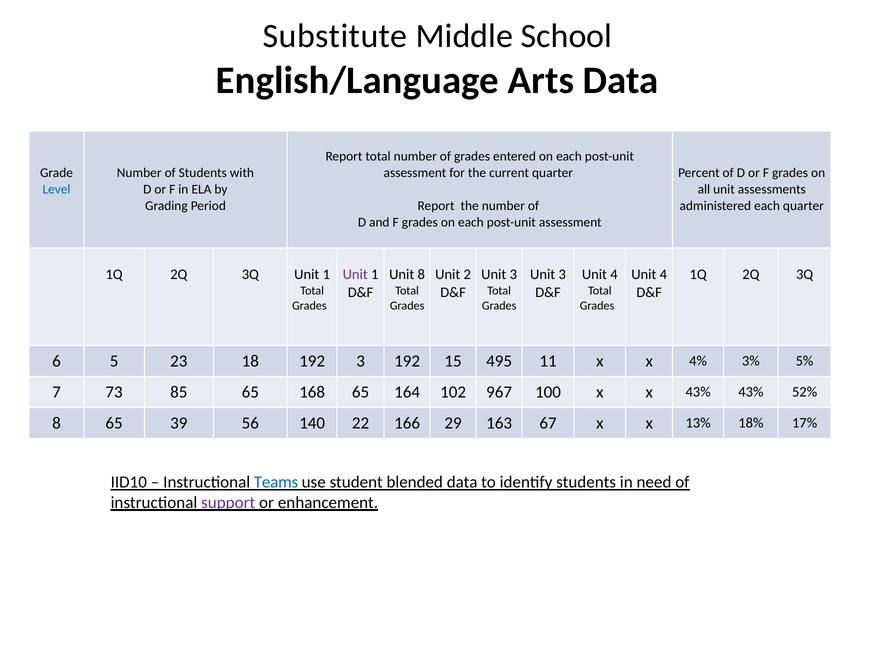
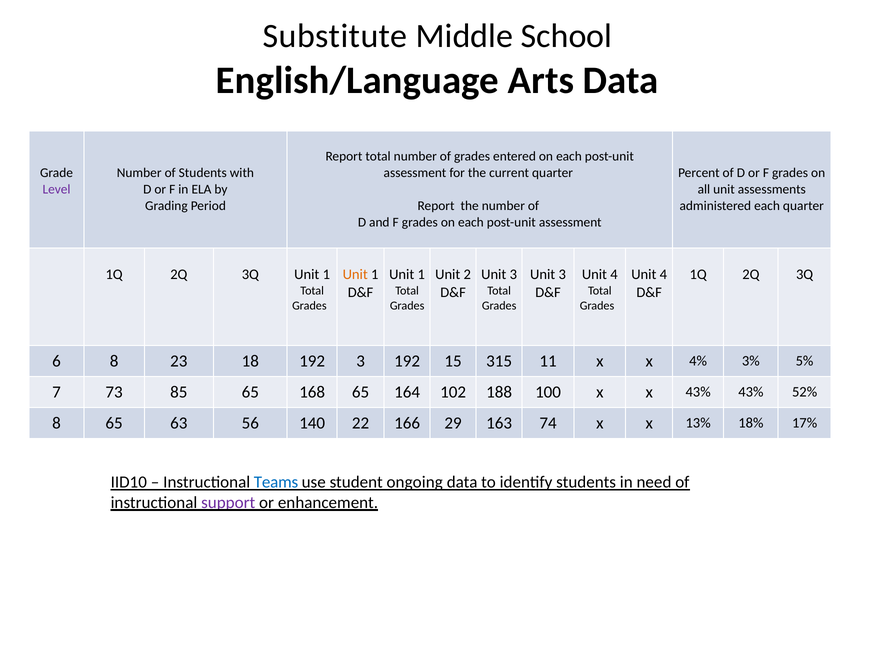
Level colour: blue -> purple (57, 189)
Unit colour: purple -> orange (355, 275)
8: 8 -> 1 (421, 275)
6 5: 5 -> 8 (114, 361)
495: 495 -> 315 (499, 361)
967: 967 -> 188 (499, 392)
39: 39 -> 63 (179, 423)
67: 67 -> 74 (548, 423)
blended: blended -> ongoing (415, 482)
